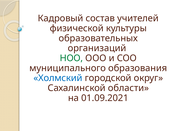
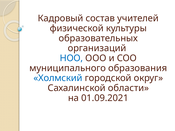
НОО colour: green -> blue (71, 58)
